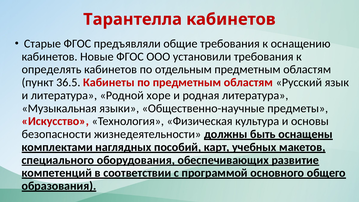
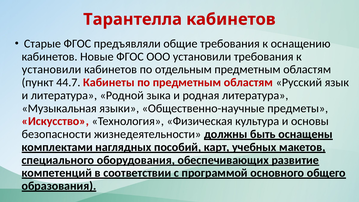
определять: определять -> установили (51, 70)
36.5: 36.5 -> 44.7 (68, 82)
хоре: хоре -> зыка (159, 95)
